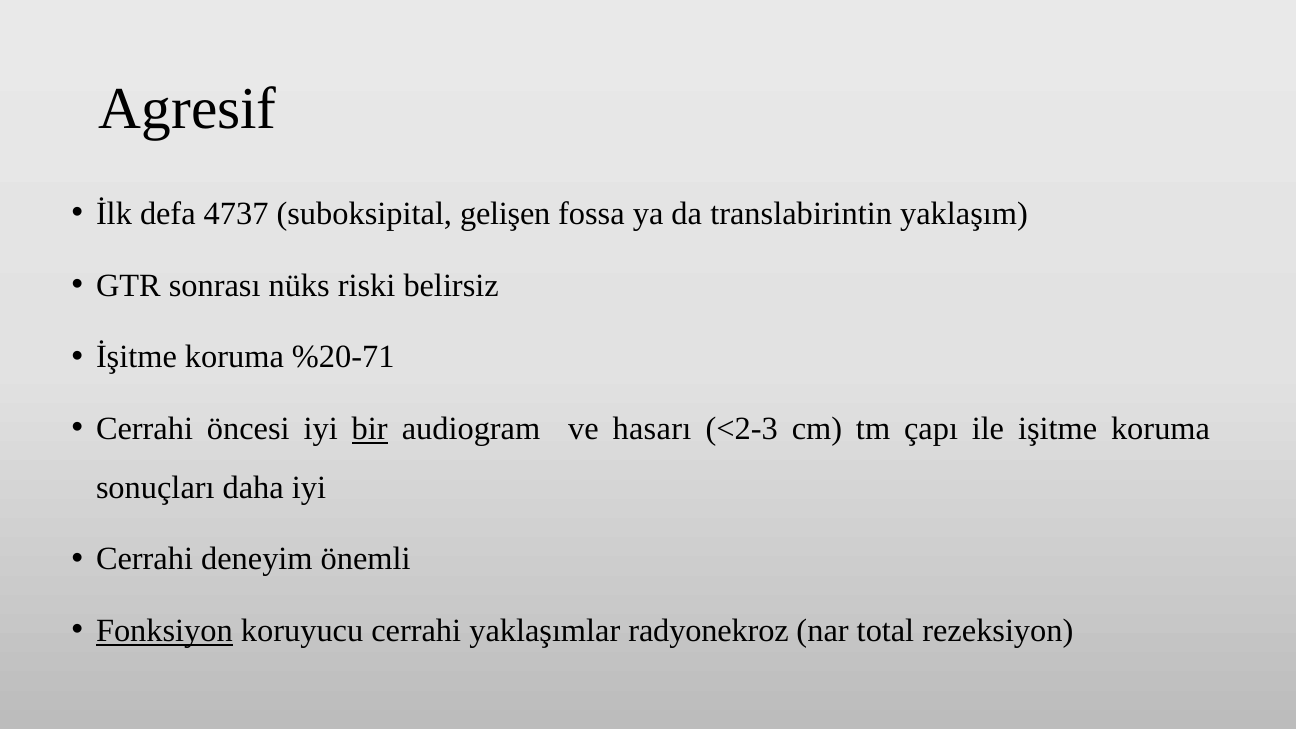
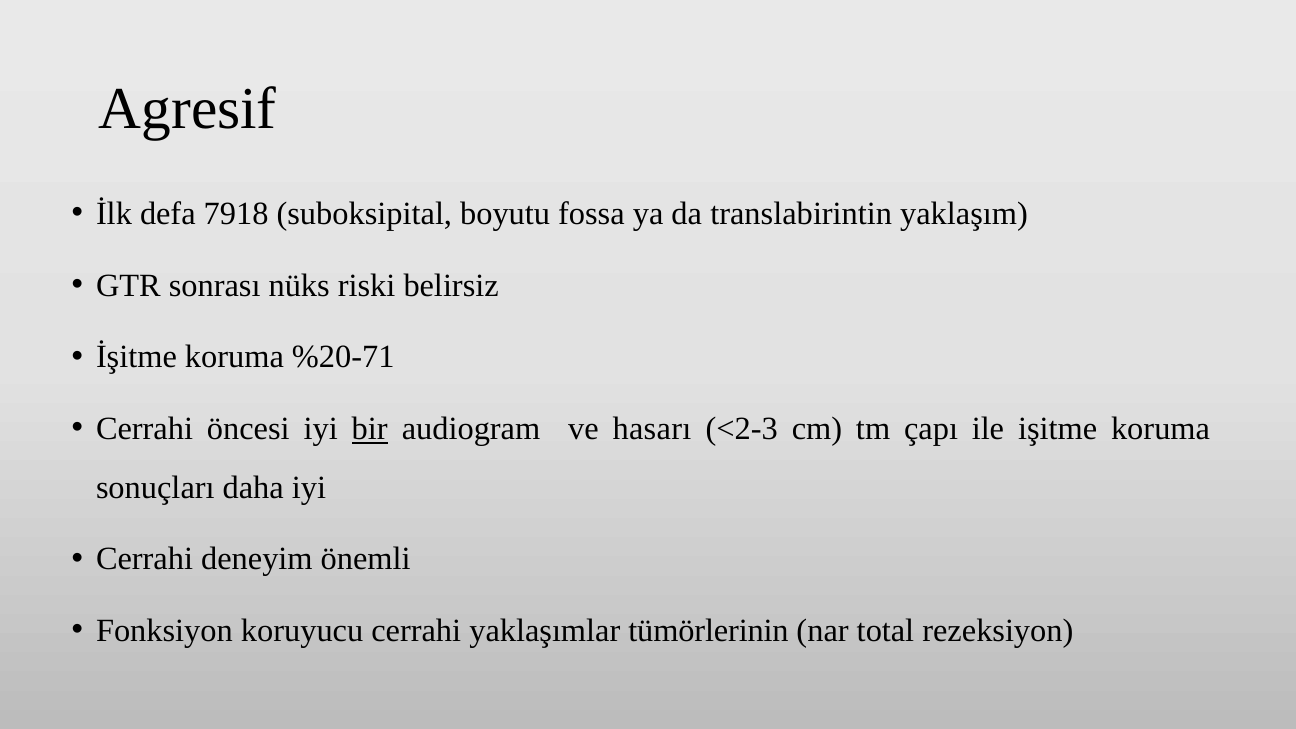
4737: 4737 -> 7918 (236, 214)
gelişen: gelişen -> boyutu (505, 214)
Fonksiyon underline: present -> none (164, 631)
radyonekroz: radyonekroz -> tümörlerinin (709, 631)
